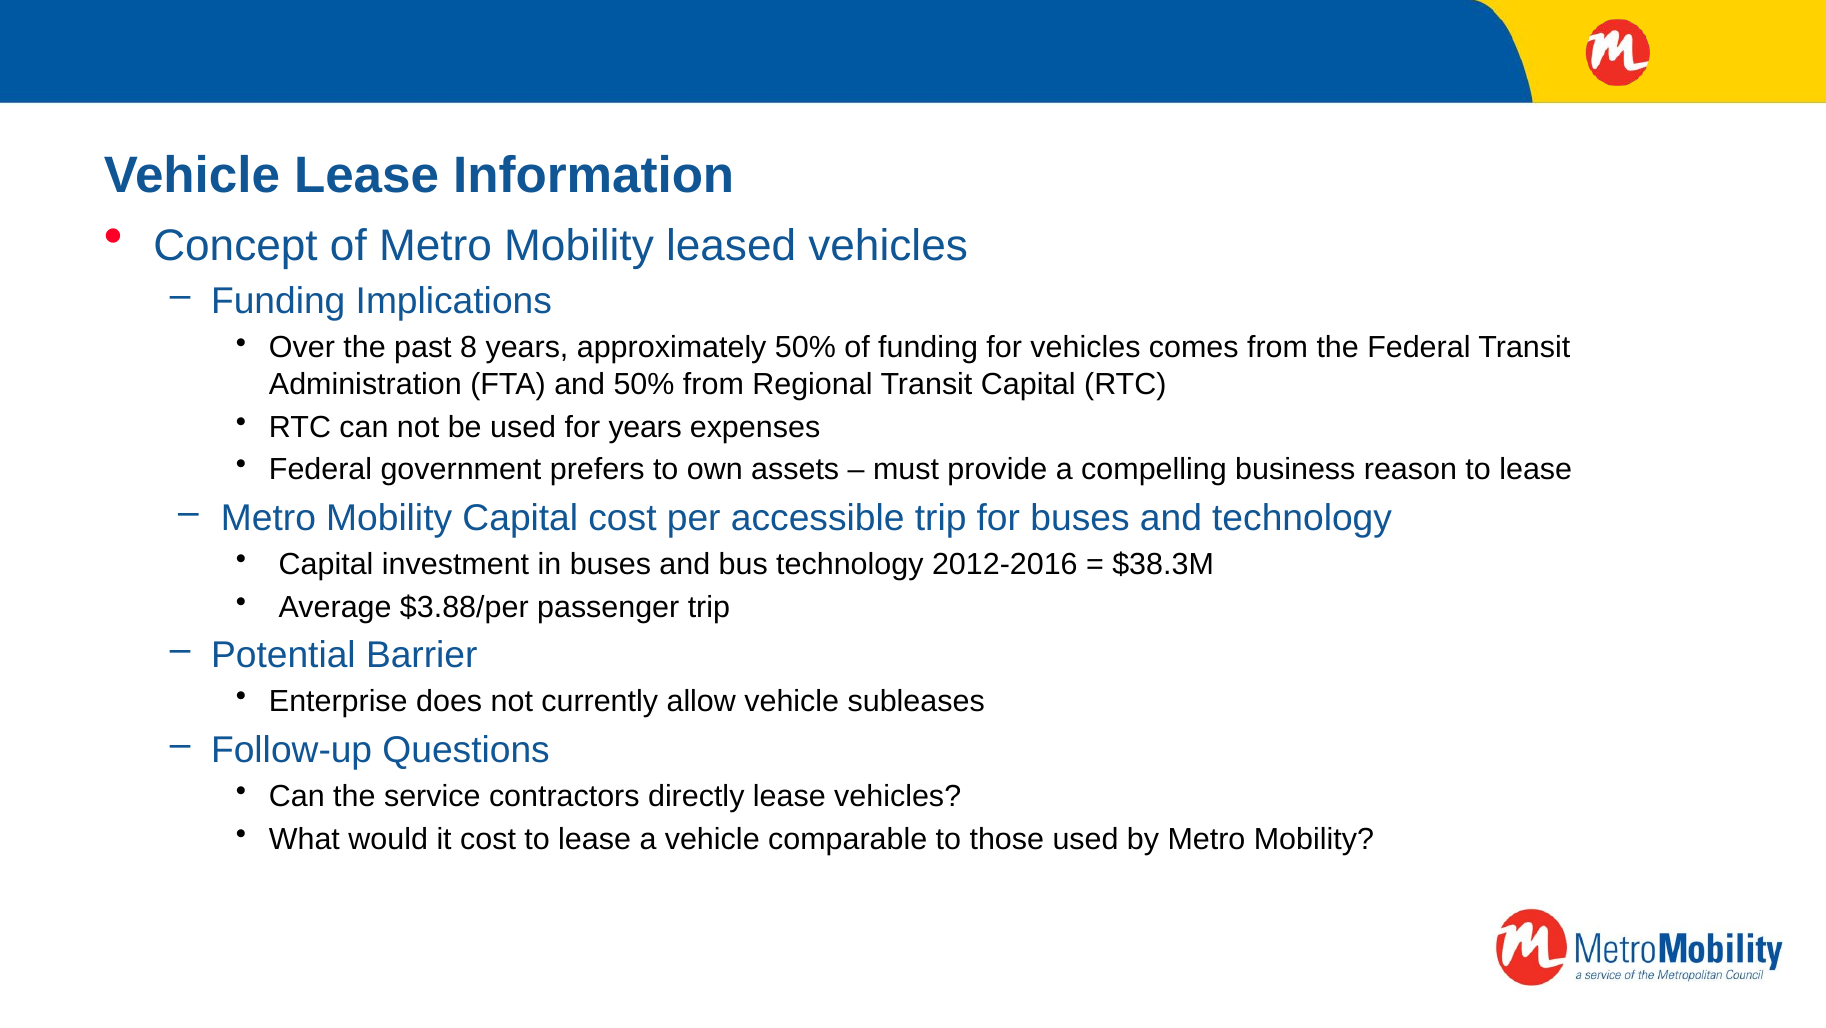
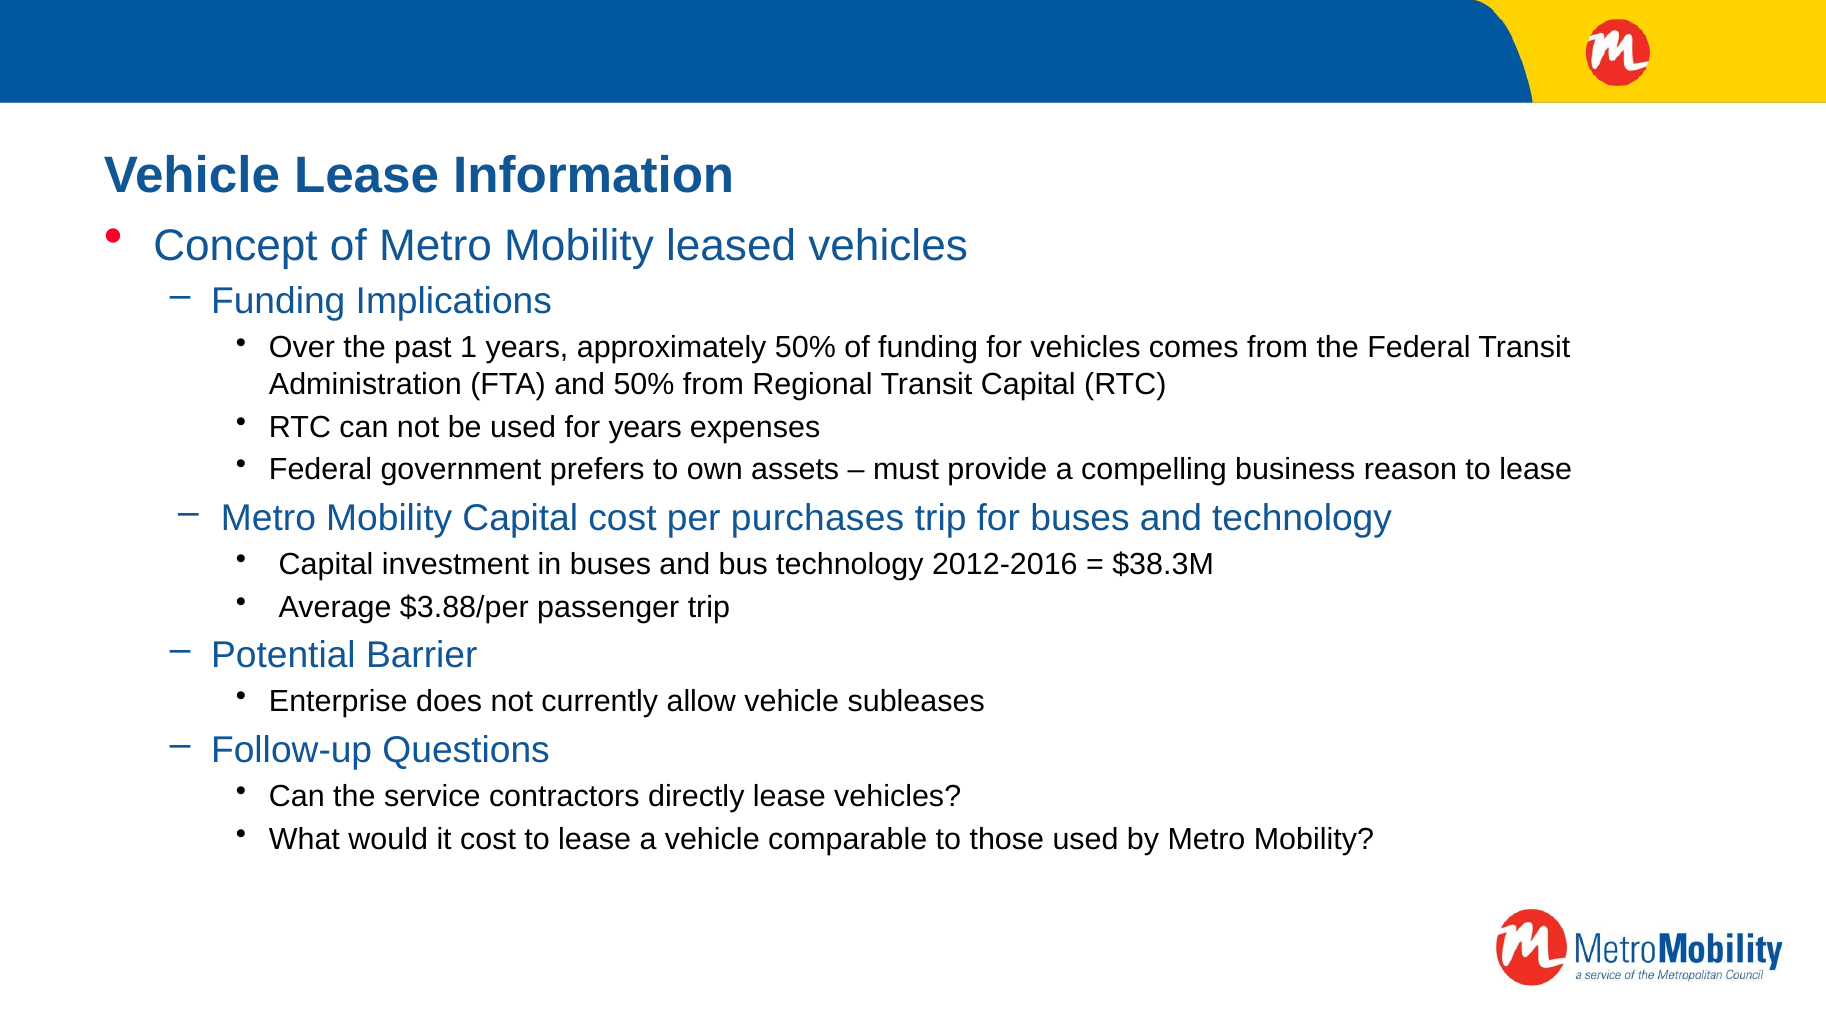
8: 8 -> 1 (469, 348)
accessible: accessible -> purchases (818, 518)
